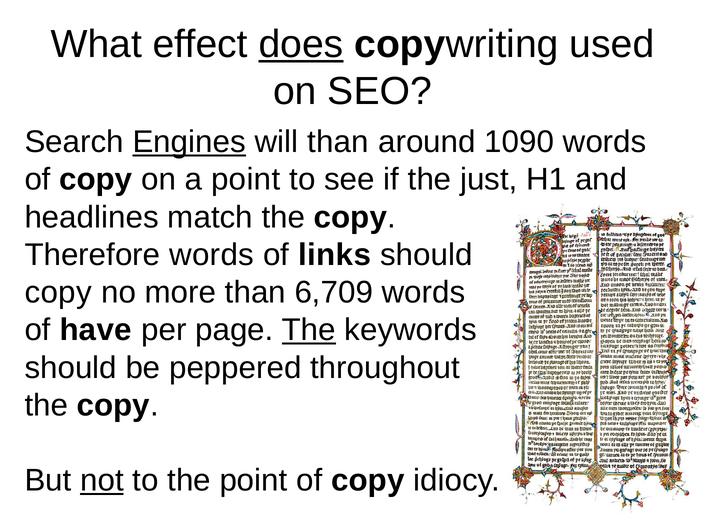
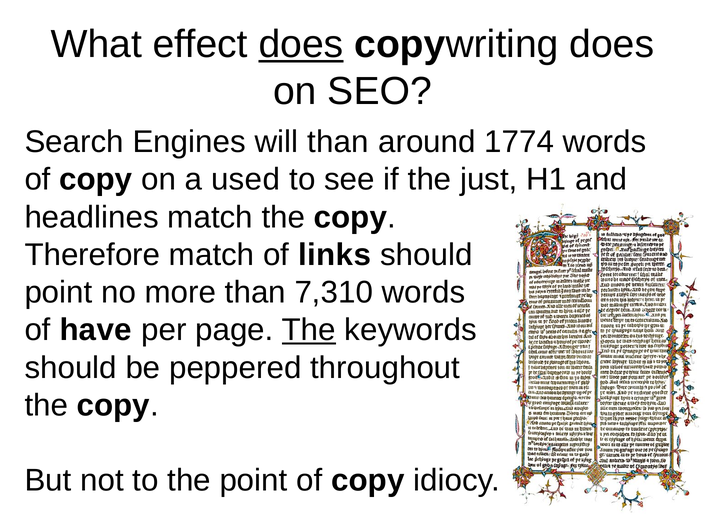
copywriting used: used -> does (612, 44)
Engines underline: present -> none (189, 142)
1090: 1090 -> 1774 (519, 142)
a point: point -> used (246, 180)
Therefore words: words -> match (212, 255)
copy: copy -> point (58, 292)
6,709: 6,709 -> 7,310 (334, 292)
not underline: present -> none (102, 480)
